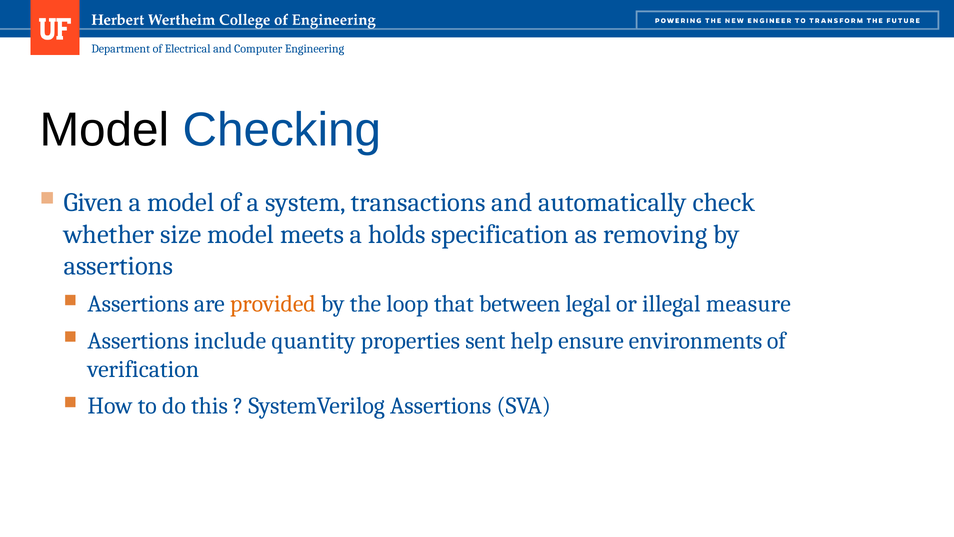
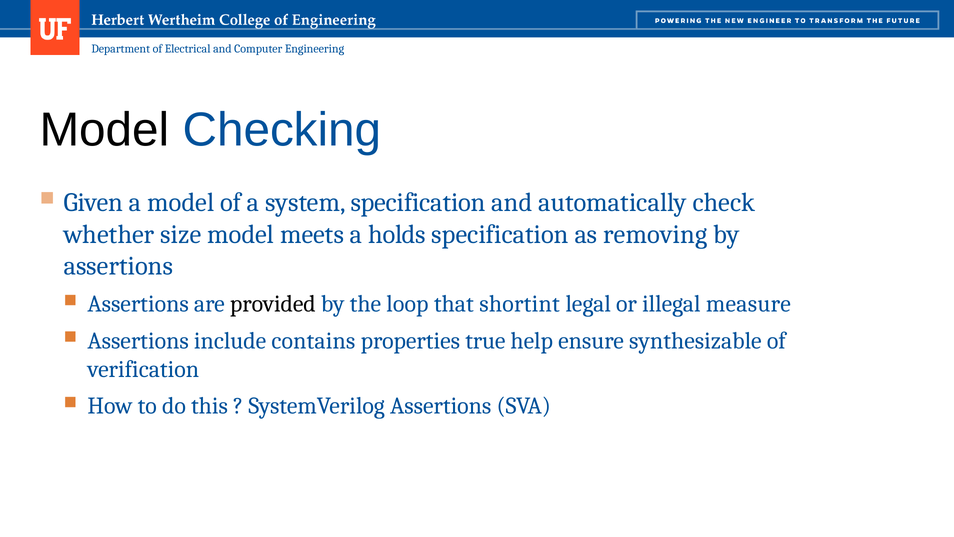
system transactions: transactions -> specification (418, 202)
provided colour: orange -> black (273, 304)
between: between -> shortint (520, 304)
quantity: quantity -> contains (313, 340)
sent: sent -> true (485, 340)
environments: environments -> synthesizable (695, 340)
